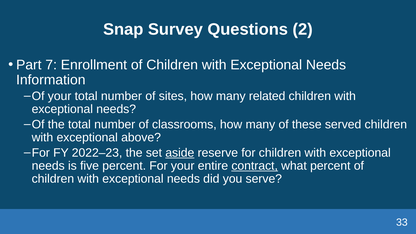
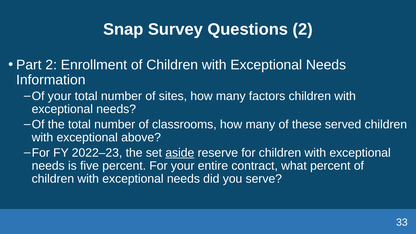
Part 7: 7 -> 2 (51, 65)
related: related -> factors (267, 96)
contract underline: present -> none (255, 166)
